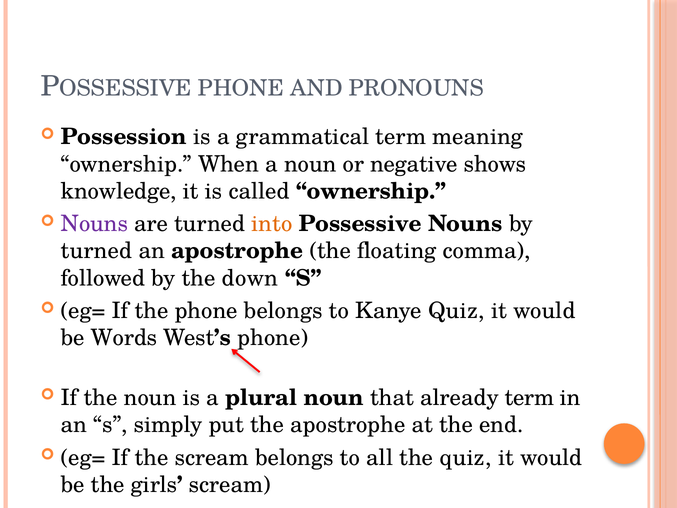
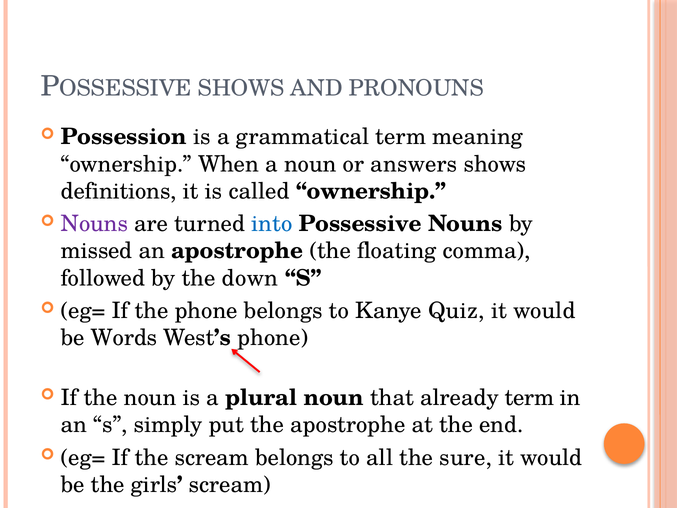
PHONE: PHONE -> SHOWS (241, 89)
negative: negative -> answers (414, 164)
knowledge: knowledge -> definitions (119, 191)
into colour: orange -> blue (272, 224)
turned: turned -> missed (97, 251)
the quiz: quiz -> sure (466, 457)
